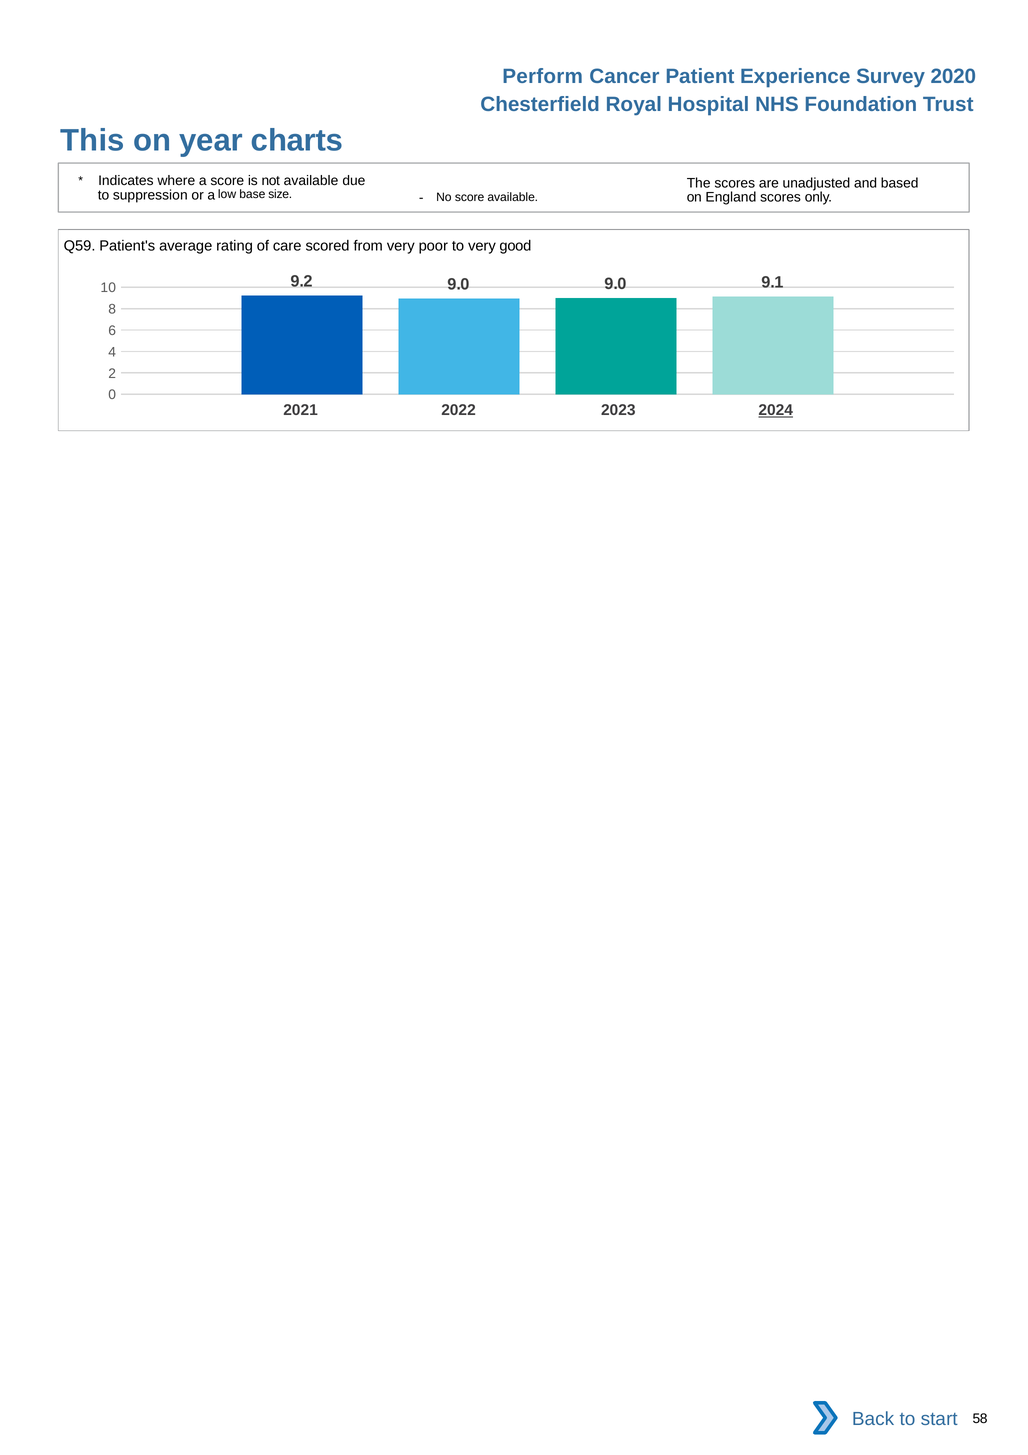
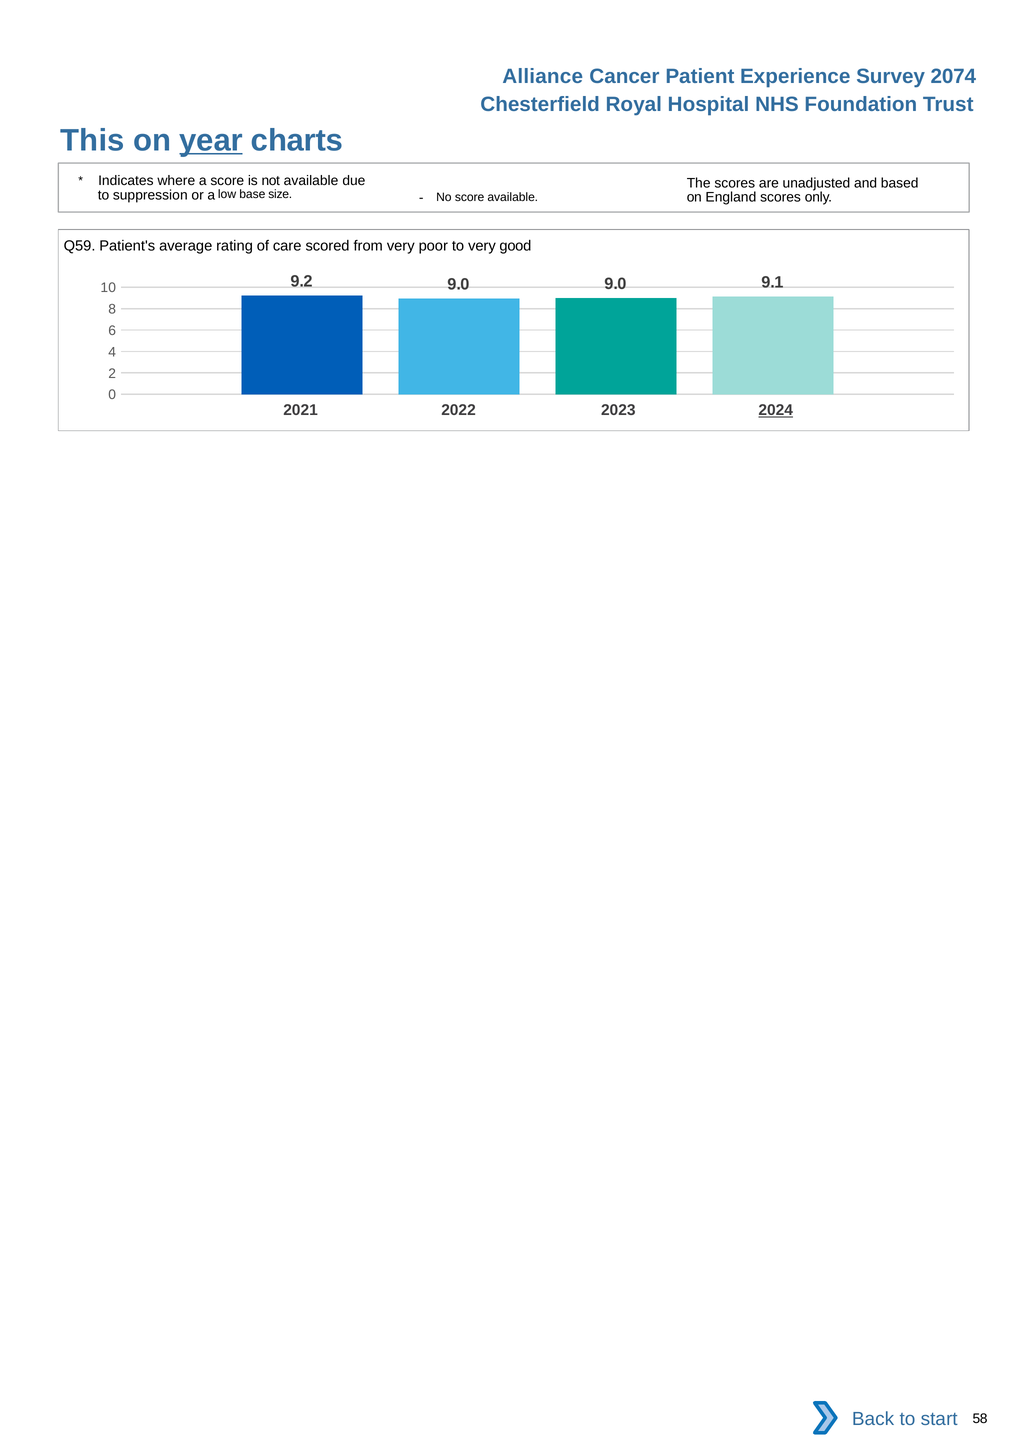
Perform: Perform -> Alliance (543, 77)
2020: 2020 -> 2074 (953, 77)
year underline: none -> present (211, 140)
